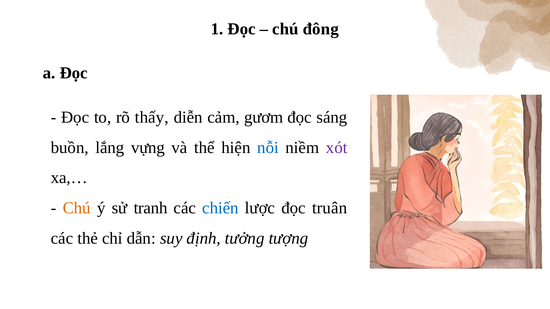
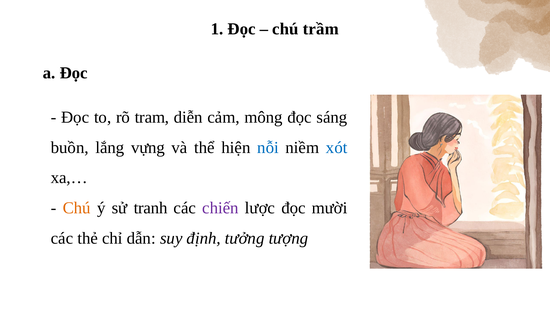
đông: đông -> trầm (321, 29)
thấy: thấy -> tram (152, 118)
gươm: gươm -> mông (264, 118)
xót colour: purple -> blue (337, 148)
chiến colour: blue -> purple (220, 208)
truân: truân -> mười (330, 208)
